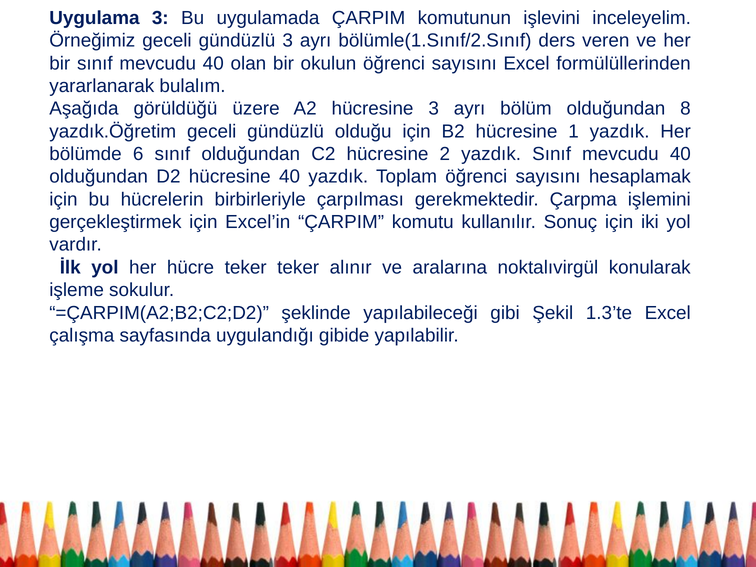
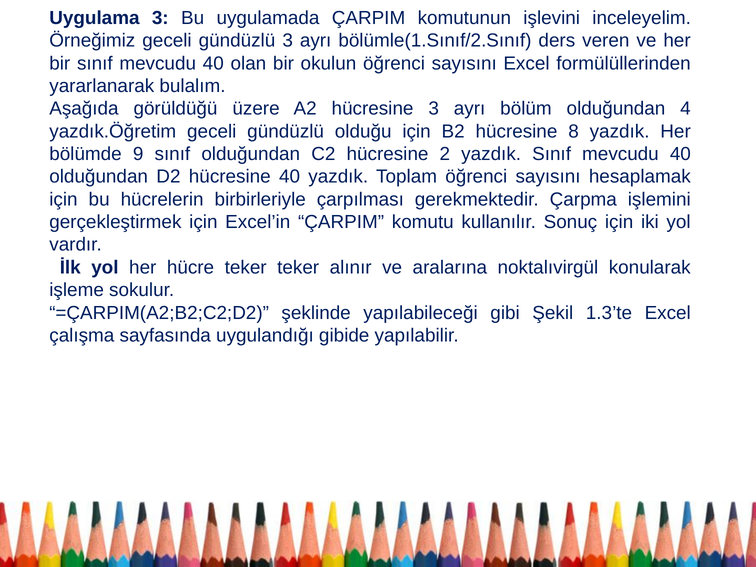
8: 8 -> 4 (685, 109)
1: 1 -> 8 (574, 131)
6: 6 -> 9 (138, 154)
